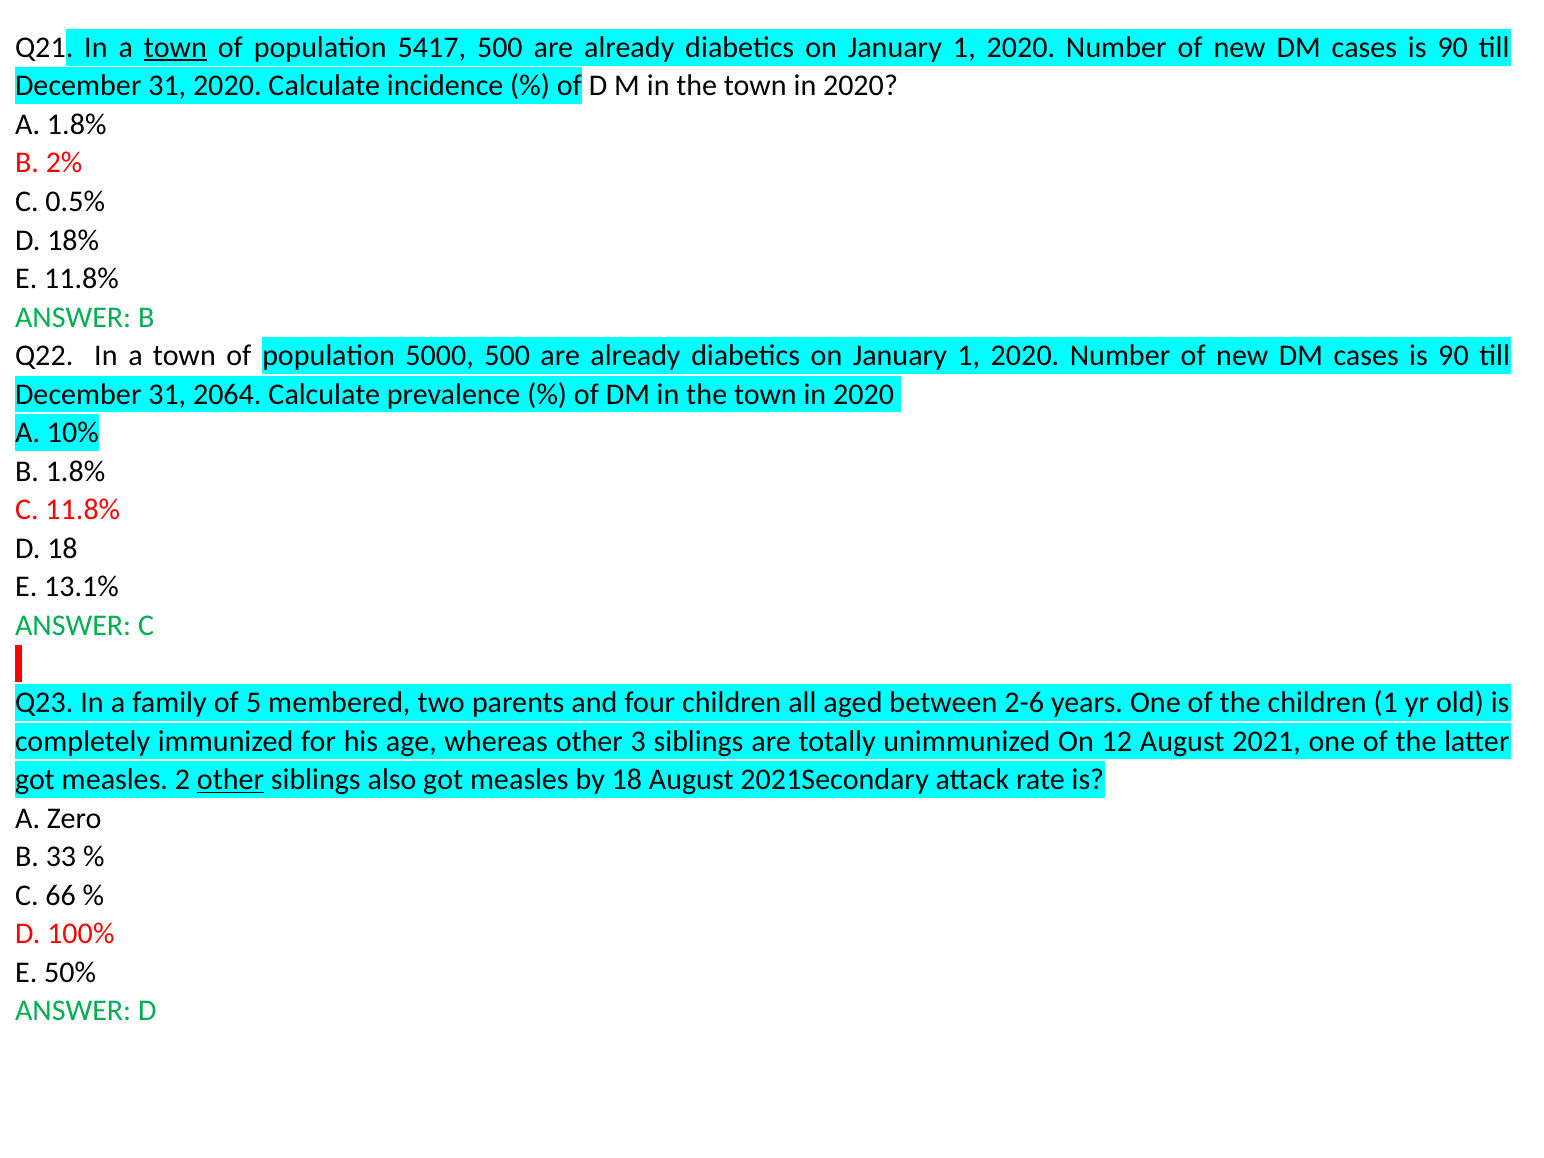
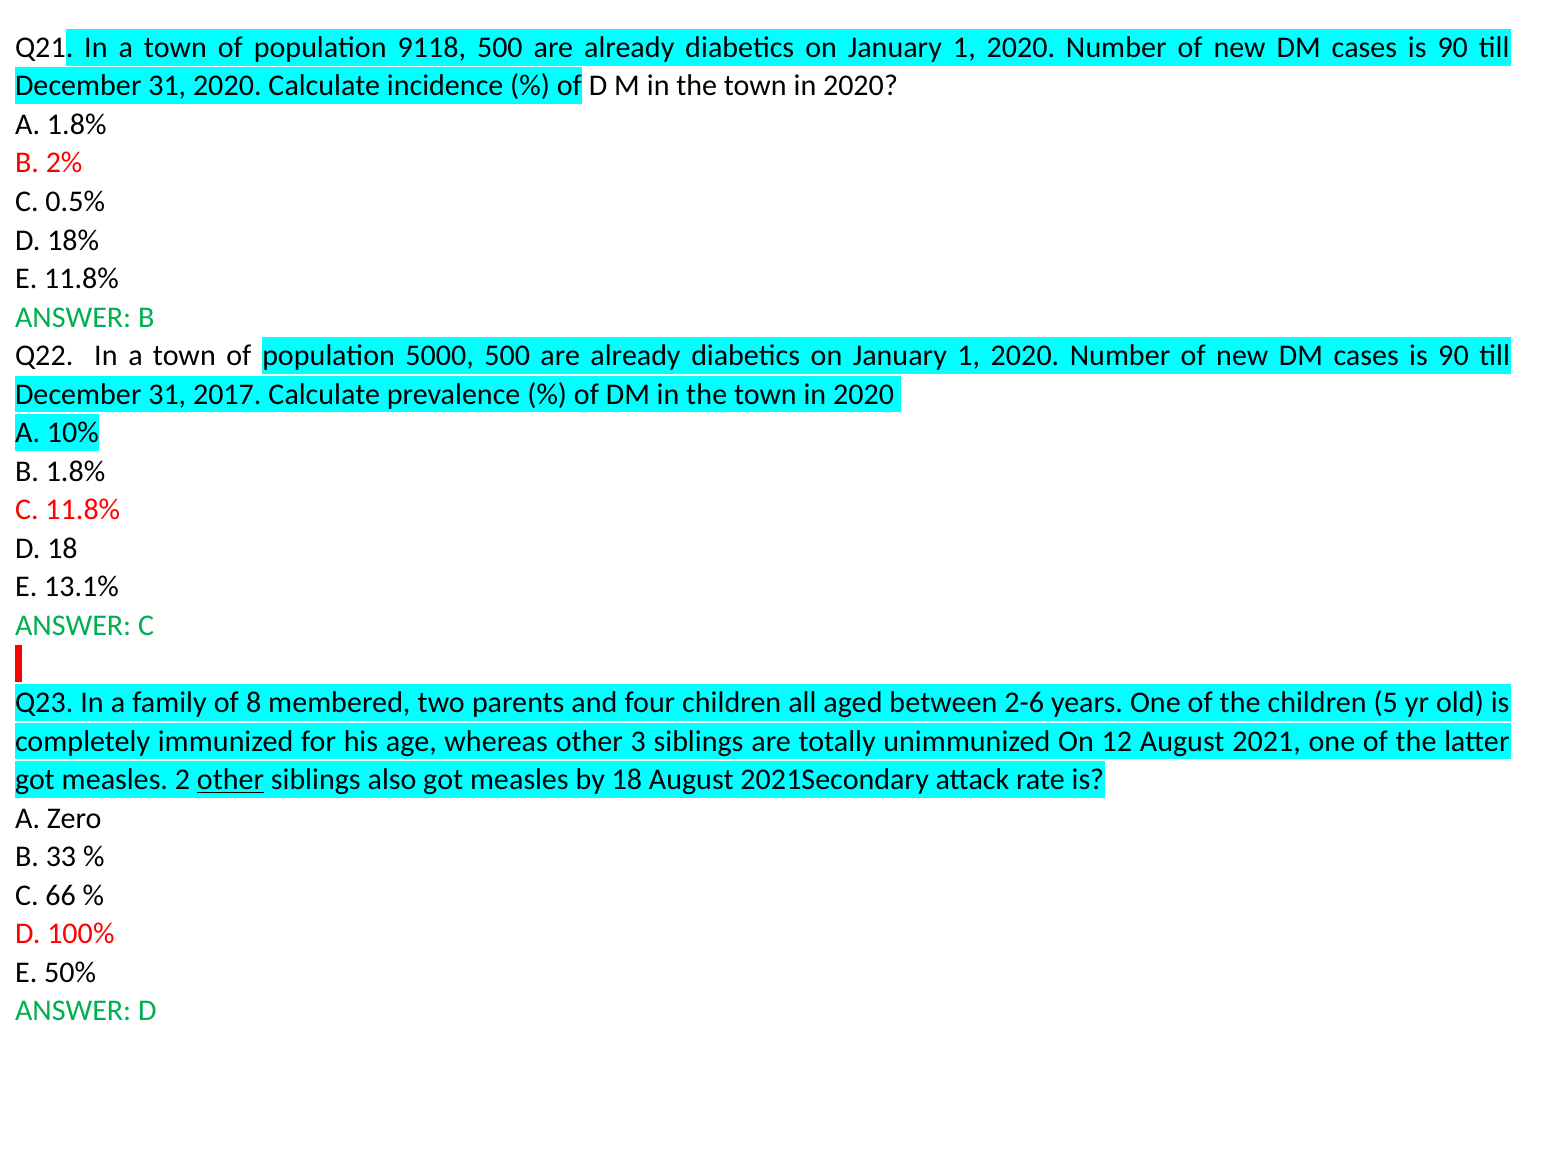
town underline: present -> none (175, 47)
5417: 5417 -> 9118 (432, 47)
2064: 2064 -> 2017 (227, 394)
5: 5 -> 8 (254, 703)
children 1: 1 -> 5 (1386, 703)
